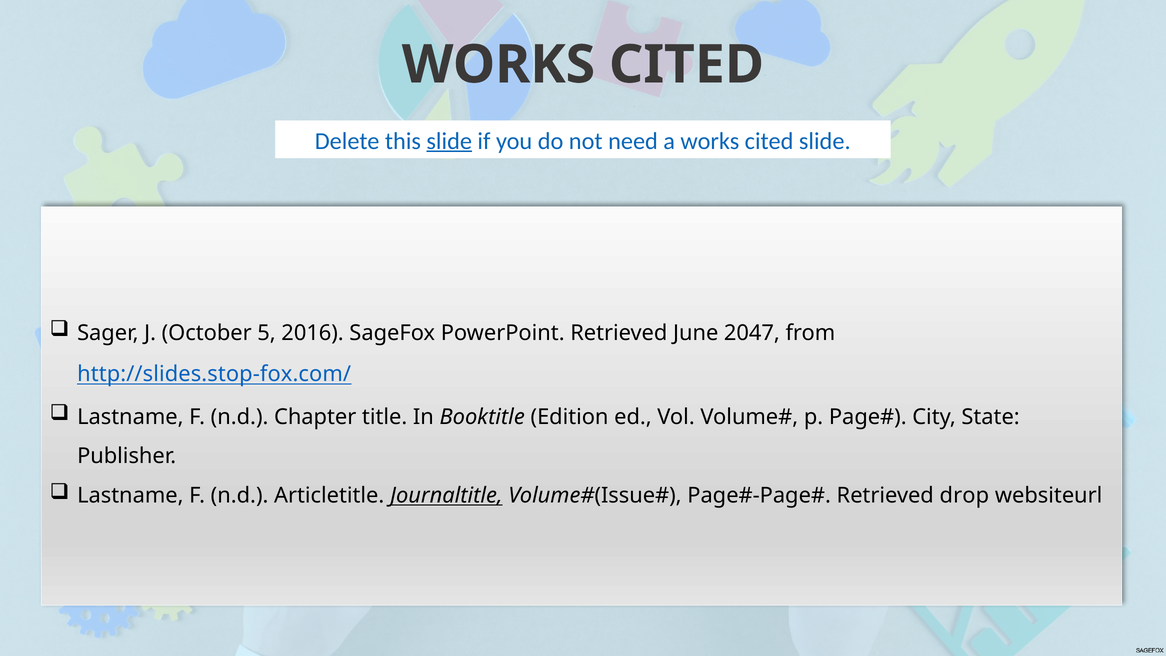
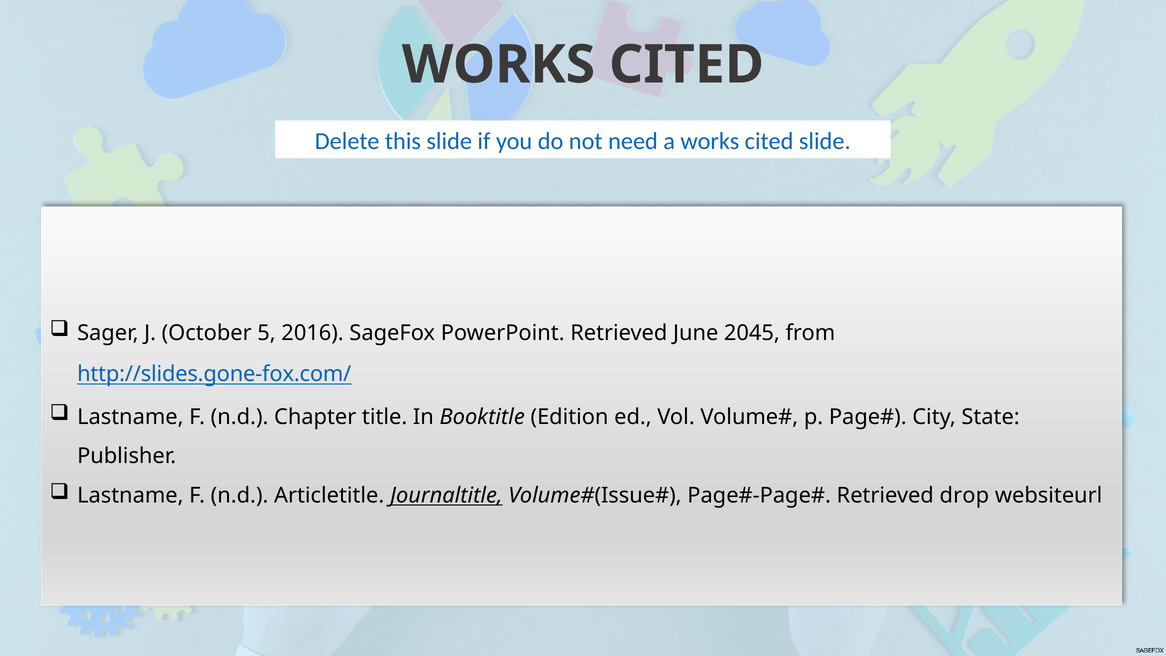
slide underline: present -> none (449, 141)
2047: 2047 -> 2045 (752, 333)
http://slides.stop-fox.com/: http://slides.stop-fox.com/ -> http://slides.gone-fox.com/ (214, 374)
